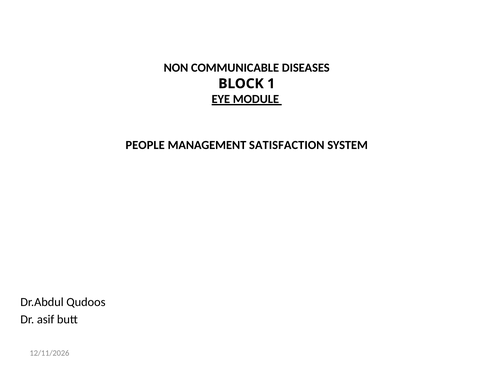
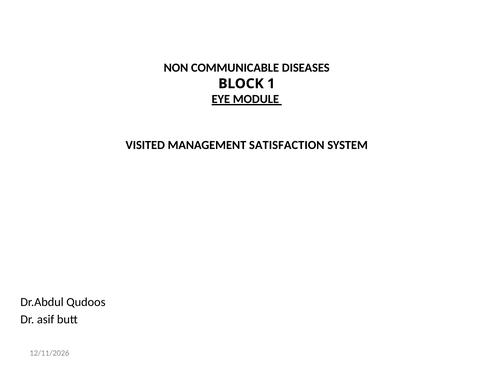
PEOPLE: PEOPLE -> VISITED (145, 145)
